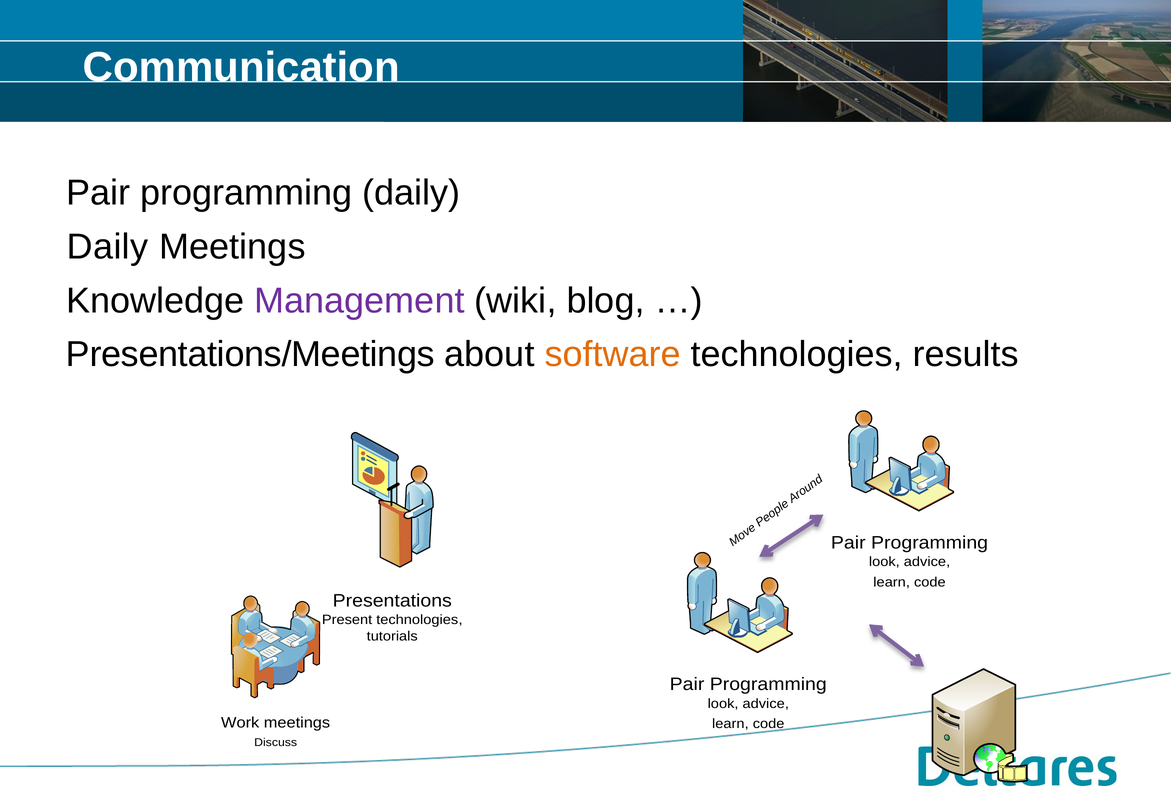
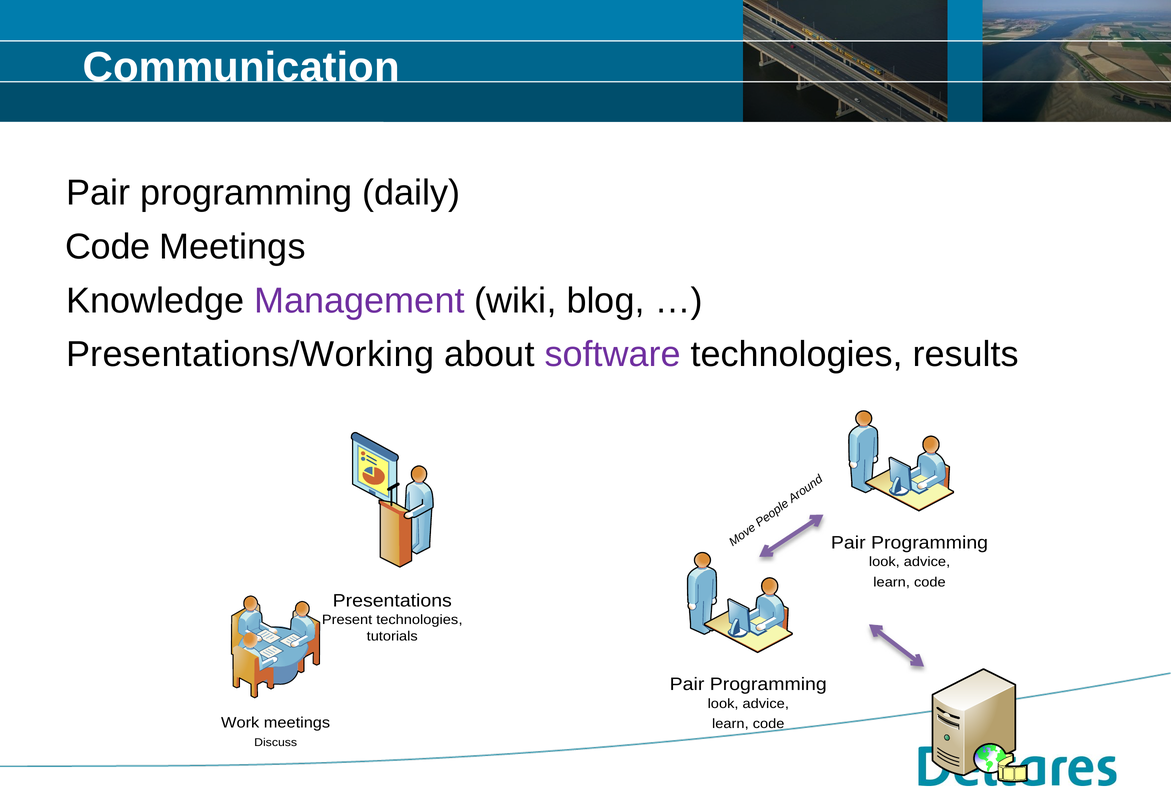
Daily: Daily -> Code (108, 247)
Presentations/Meetings: Presentations/Meetings -> Presentations/Working (250, 355)
software colour: orange -> purple (613, 355)
